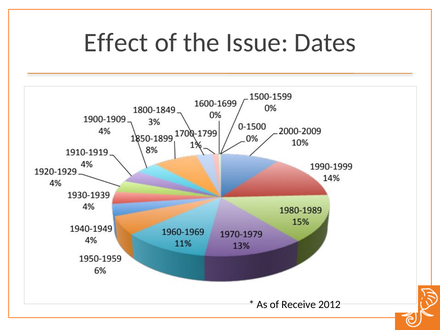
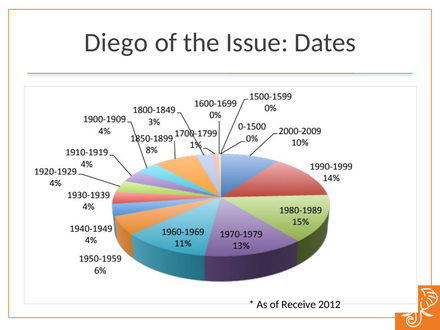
Effect: Effect -> Diego (116, 43)
